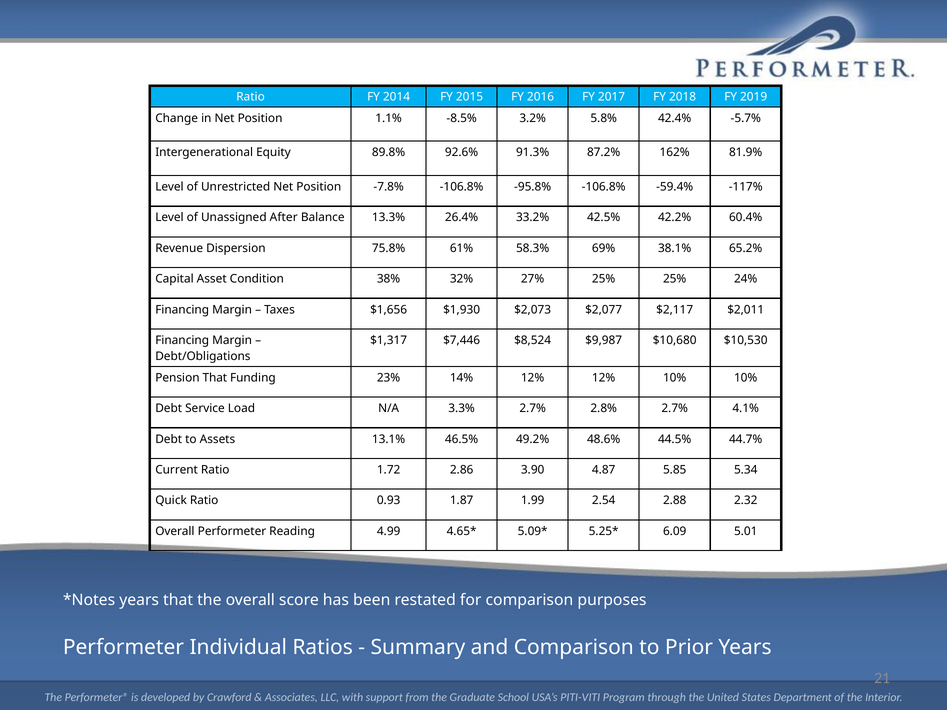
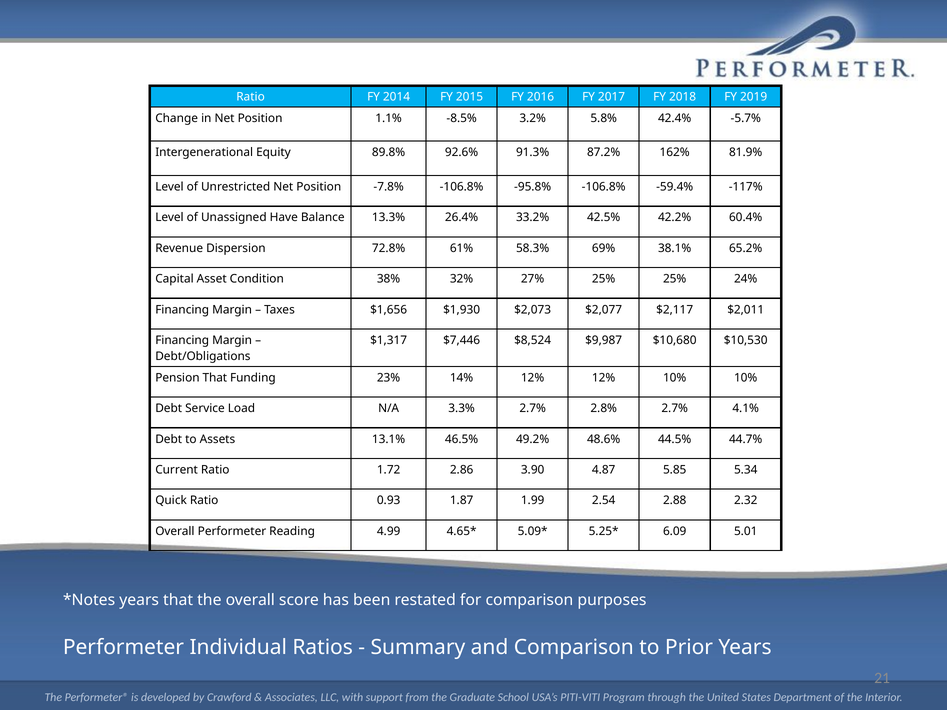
After: After -> Have (284, 218)
75.8%: 75.8% -> 72.8% (389, 248)
